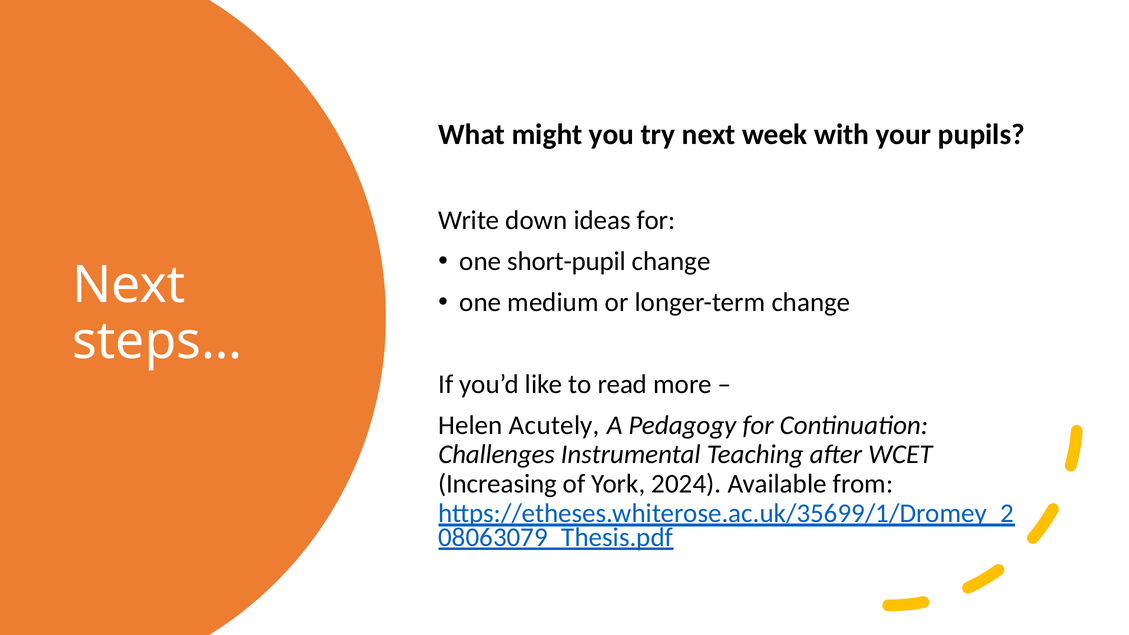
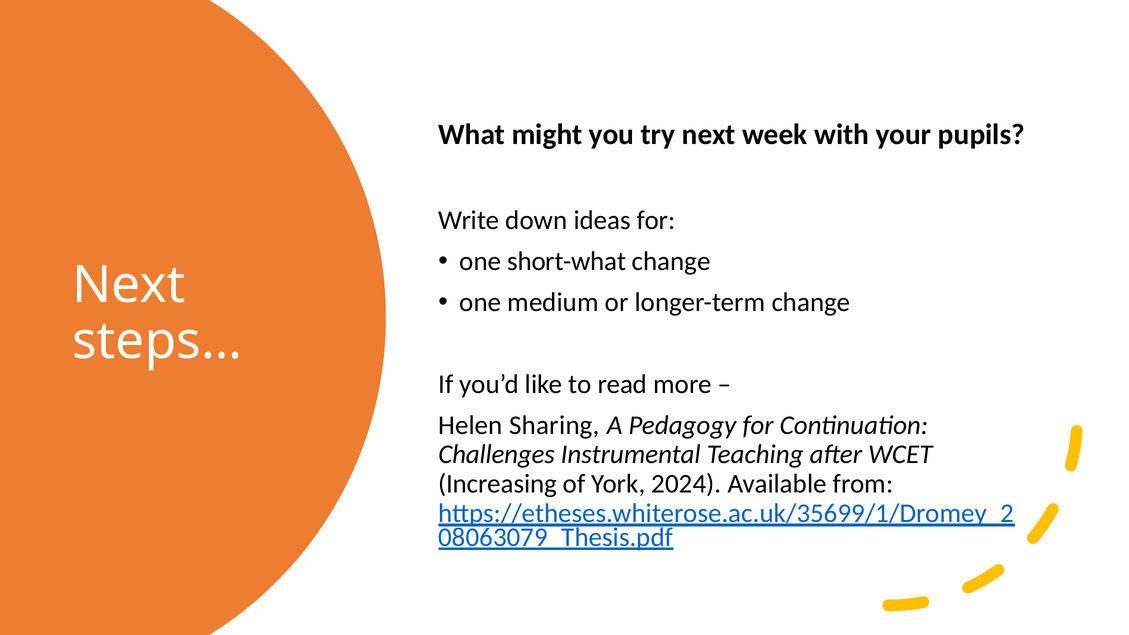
short-pupil: short-pupil -> short-what (567, 261)
Acutely: Acutely -> Sharing (554, 425)
